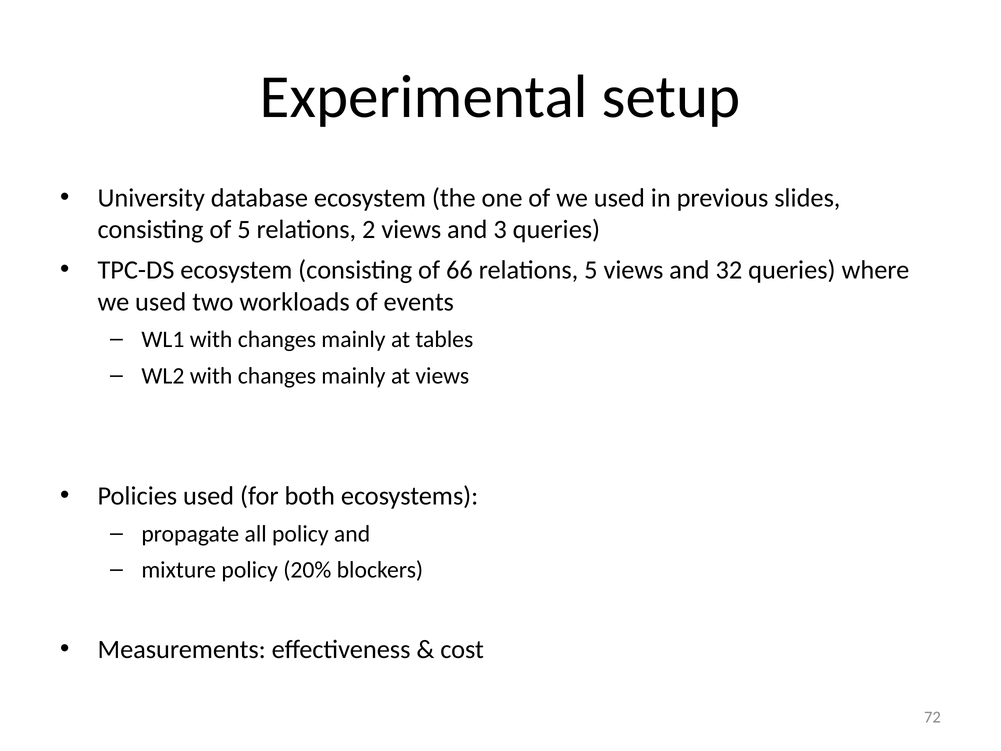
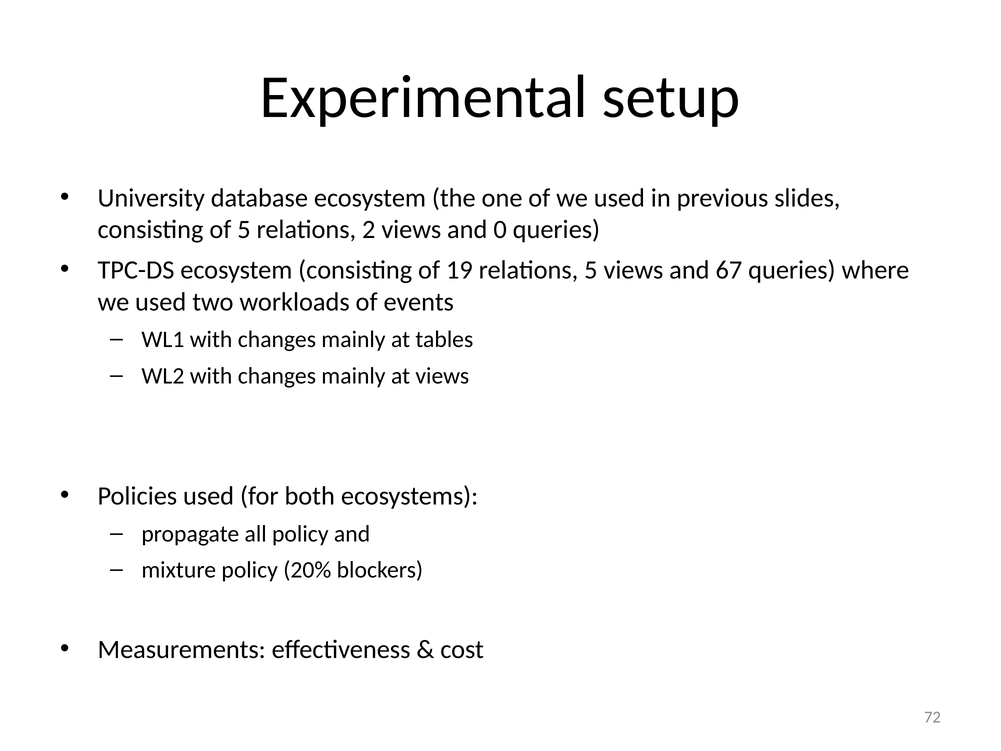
3: 3 -> 0 (500, 230)
66: 66 -> 19 (459, 270)
32: 32 -> 67 (729, 270)
